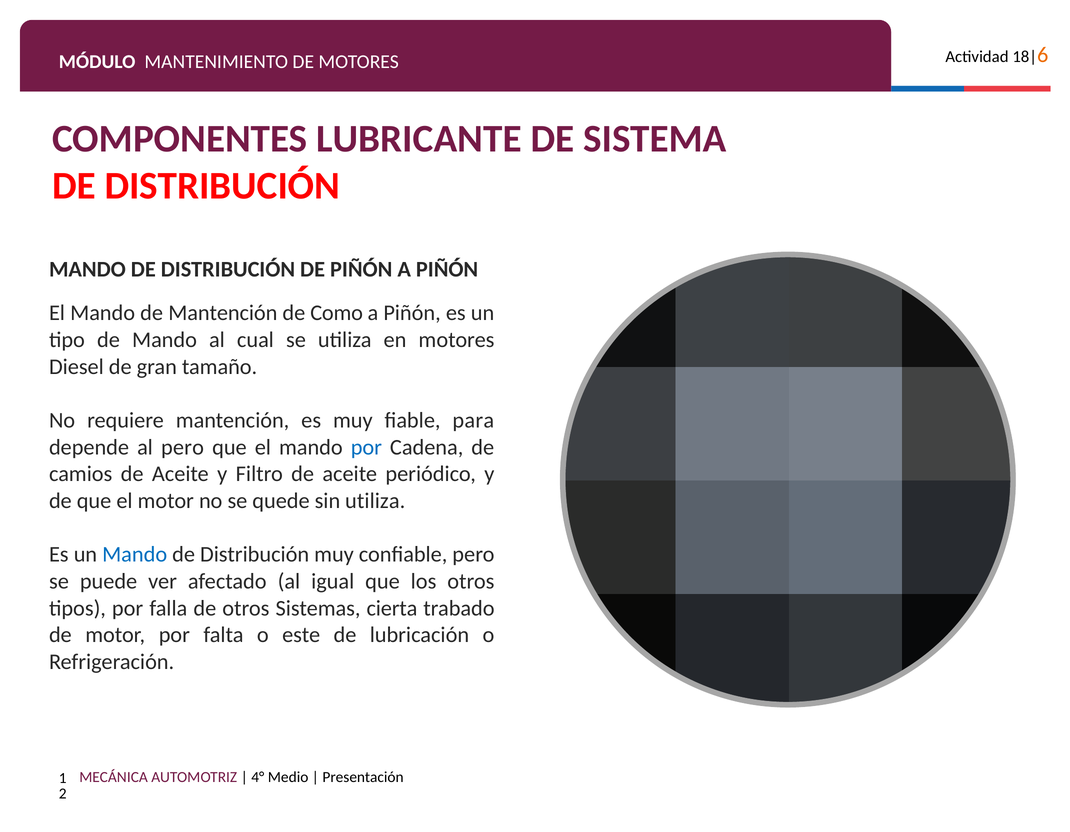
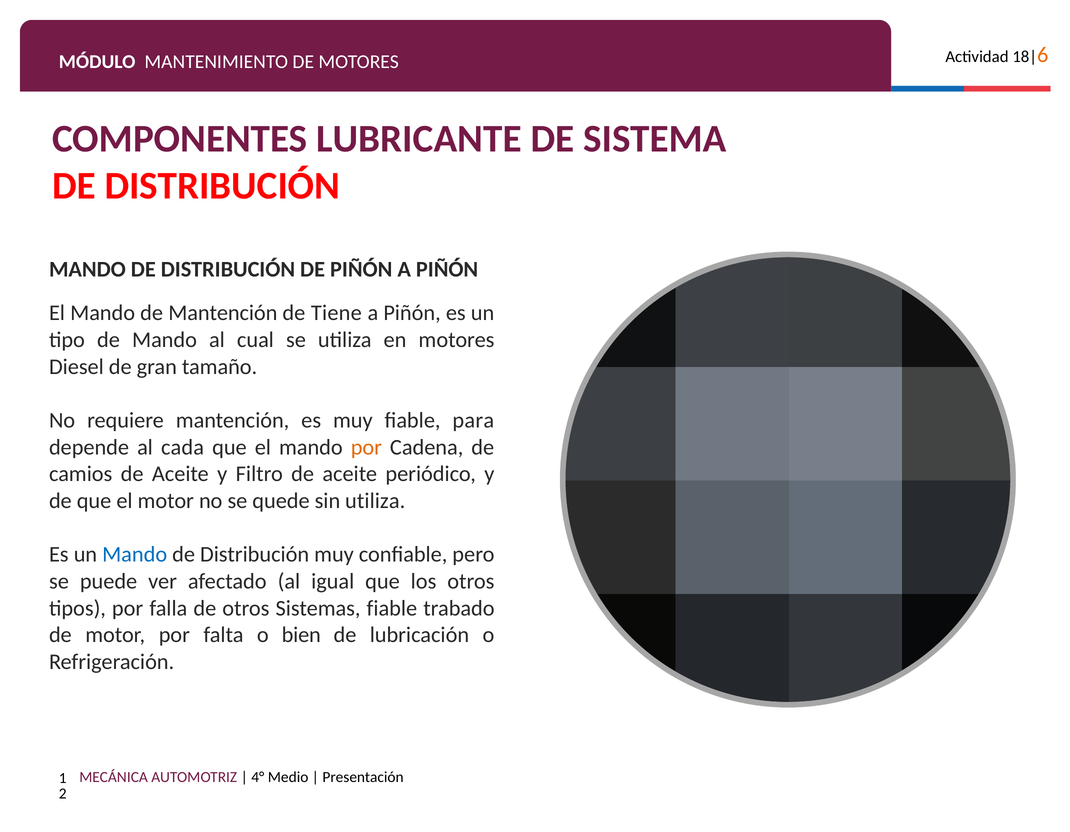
Como: Como -> Tiene (336, 313)
al pero: pero -> cada (183, 447)
por colour: blue -> orange (366, 447)
Sistemas cierta: cierta -> fiable (392, 608)
este: este -> bien (301, 635)
